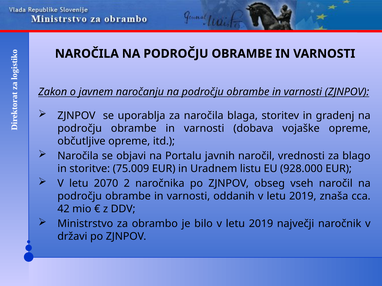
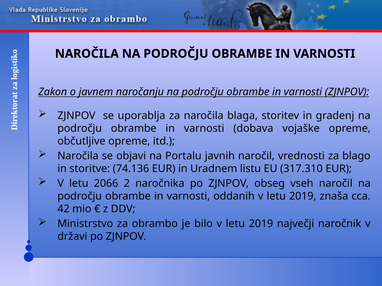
75.009: 75.009 -> 74.136 (131, 169)
928.000: 928.000 -> 317.310 (301, 169)
2070: 2070 -> 2066 (106, 184)
